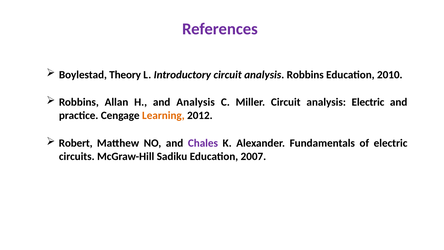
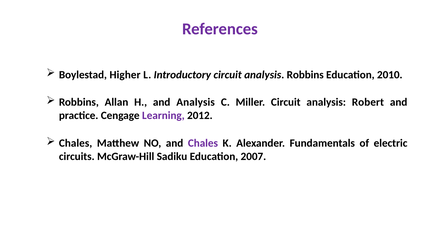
Theory: Theory -> Higher (125, 75)
analysis Electric: Electric -> Robert (368, 102)
Learning colour: orange -> purple (163, 115)
Robert: Robert -> Chales (76, 143)
